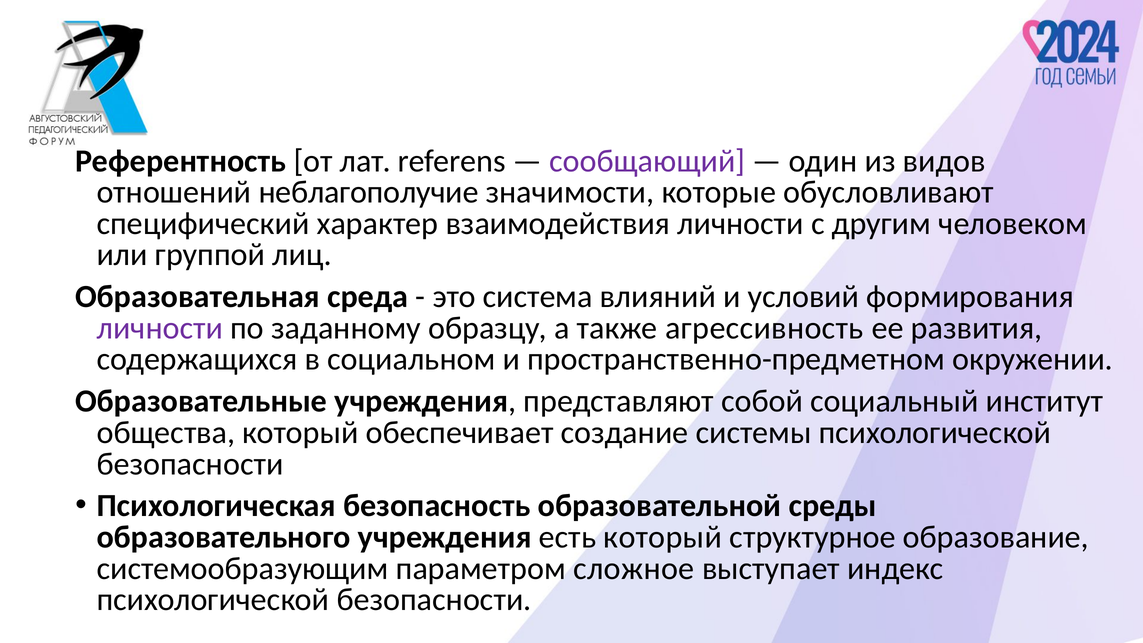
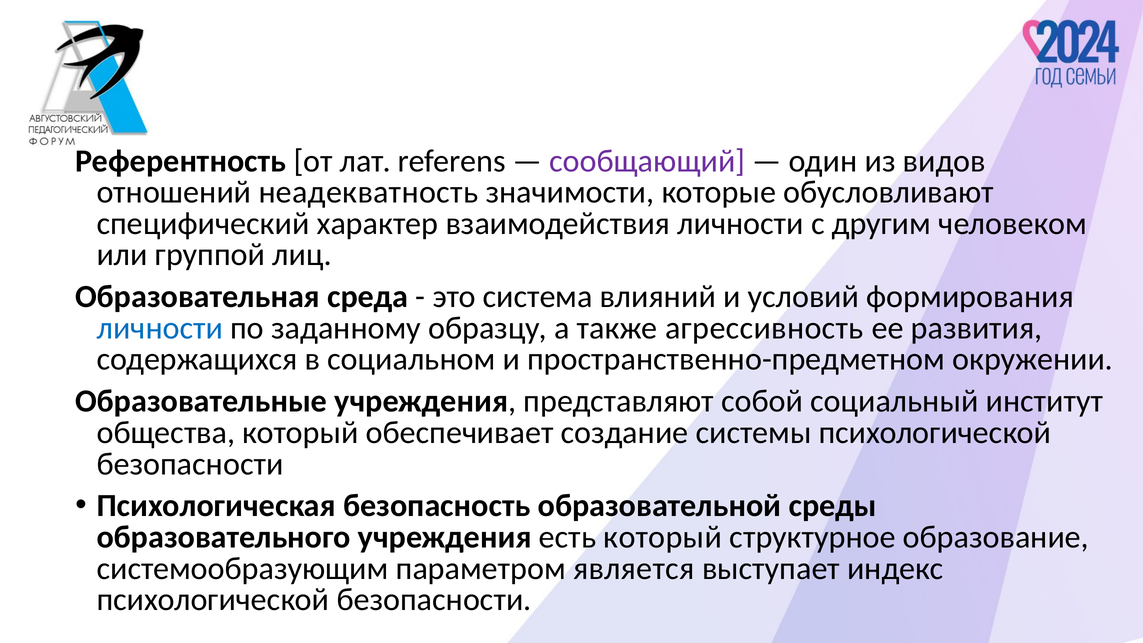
неблагополучие: неблагополучие -> неадекватность (368, 192)
личности colour: purple -> blue (160, 328)
сложное: сложное -> является (634, 568)
